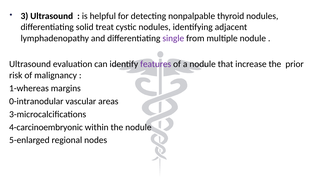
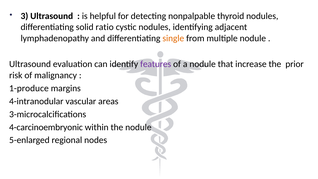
treat: treat -> ratio (105, 27)
single colour: purple -> orange (173, 38)
1-whereas: 1-whereas -> 1-produce (29, 88)
0-intranodular: 0-intranodular -> 4-intranodular (36, 101)
